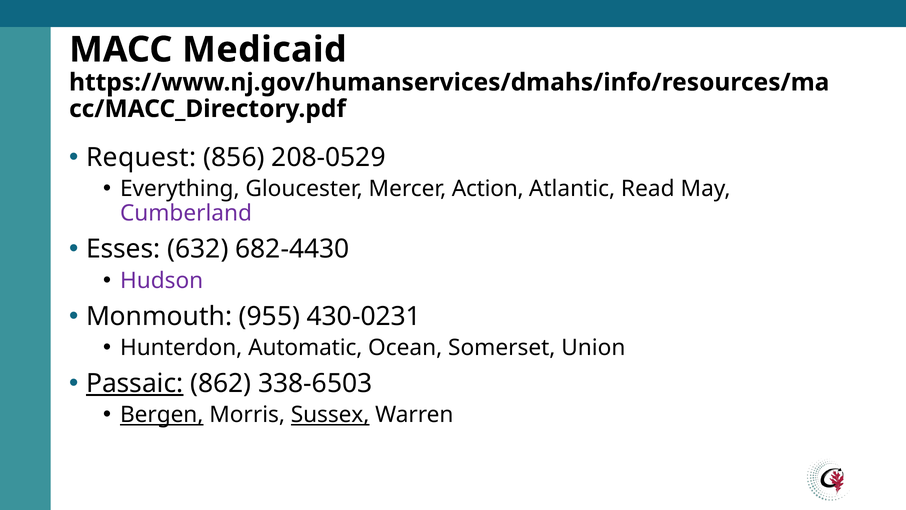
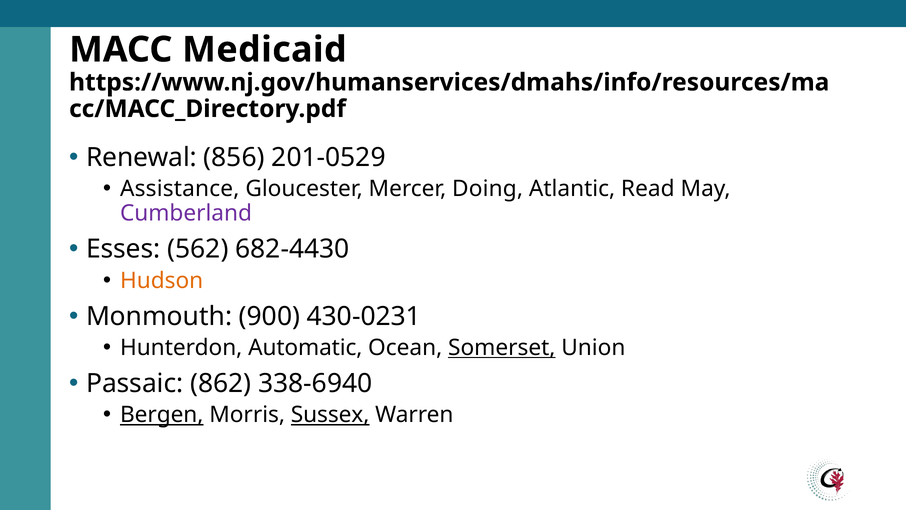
Request: Request -> Renewal (141, 157)
208-0529: 208-0529 -> 201-0529 (329, 157)
Everything: Everything -> Assistance (180, 189)
Action: Action -> Doing (488, 189)
632: 632 -> 562 (198, 249)
Hudson colour: purple -> orange (162, 280)
955: 955 -> 900 (269, 316)
Somerset underline: none -> present (502, 347)
Passaic underline: present -> none (135, 383)
338-6503: 338-6503 -> 338-6940 (315, 383)
